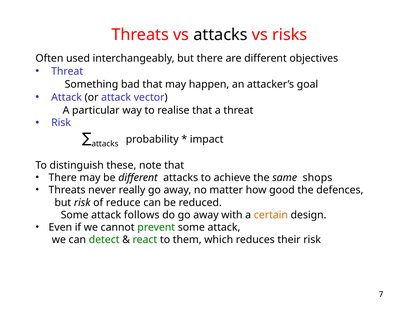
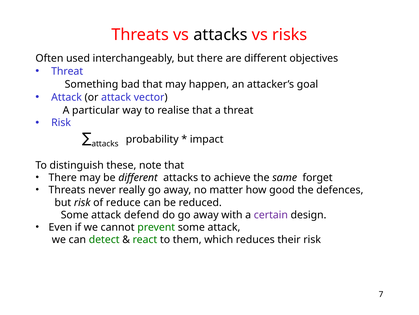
shops: shops -> forget (318, 177)
follows: follows -> defend (142, 214)
certain colour: orange -> purple (271, 214)
